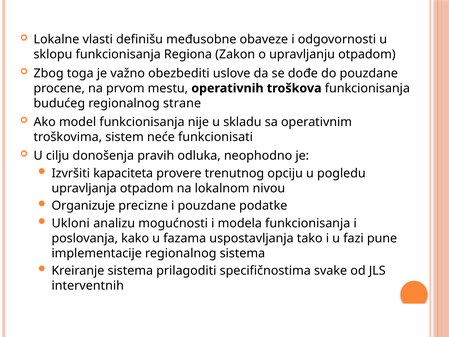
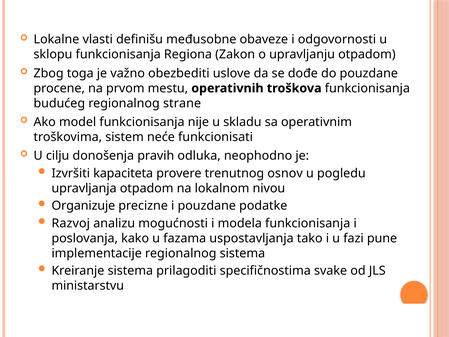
opciju: opciju -> osnov (285, 173)
Ukloni: Ukloni -> Razvoj (71, 223)
interventnih: interventnih -> ministarstvu (88, 286)
